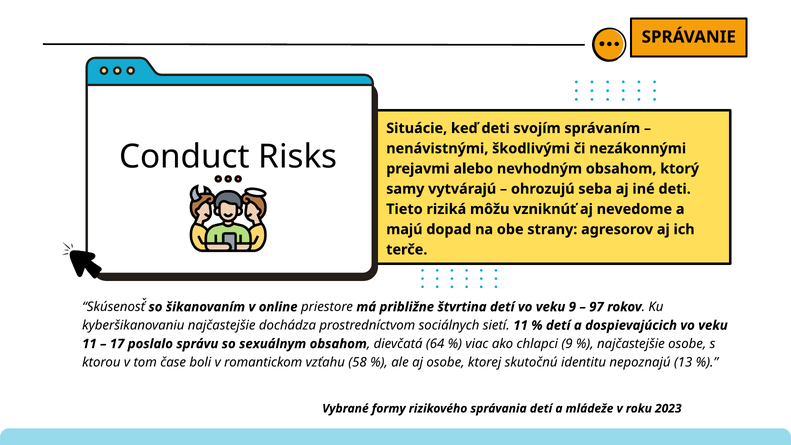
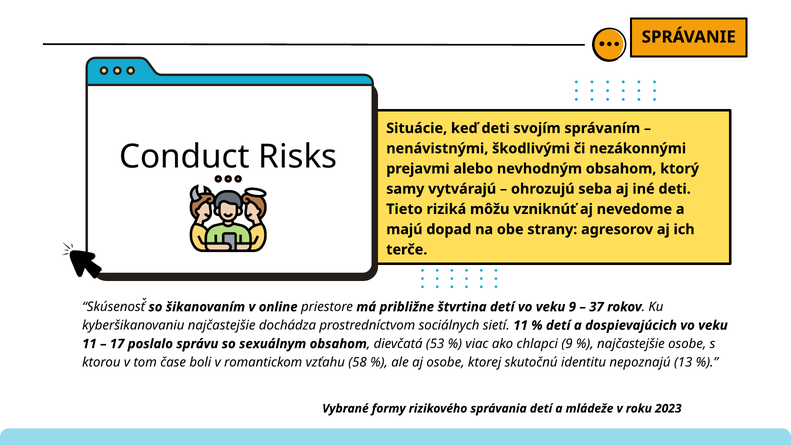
97: 97 -> 37 (596, 307)
64: 64 -> 53 (435, 344)
